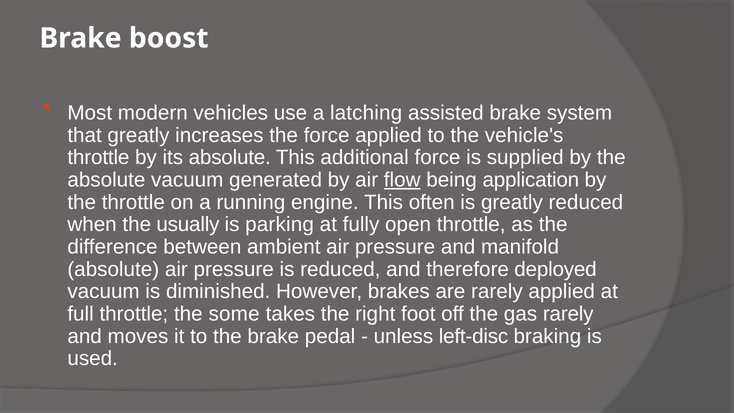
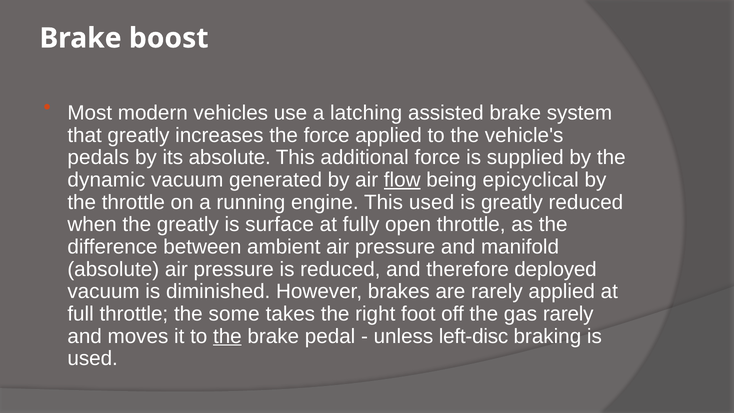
throttle: throttle -> pedals (98, 158)
absolute: absolute -> dynamic (106, 180)
application: application -> epicyclical (531, 180)
This often: often -> used (432, 202)
the usually: usually -> greatly (188, 225)
parking: parking -> surface (280, 225)
the underline: none -> present (227, 336)
